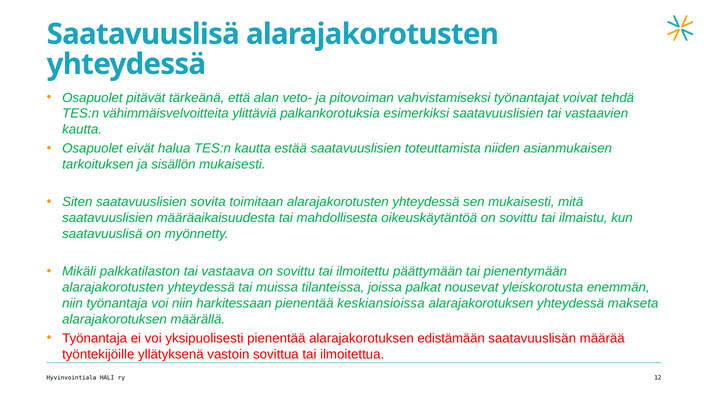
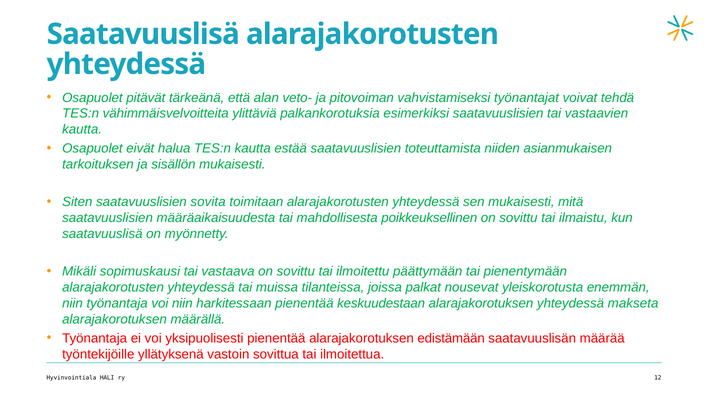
oikeuskäytäntöä: oikeuskäytäntöä -> poikkeuksellinen (429, 218)
palkkatilaston: palkkatilaston -> sopimuskausi (140, 272)
keskiansioissa: keskiansioissa -> keskuudestaan (381, 304)
